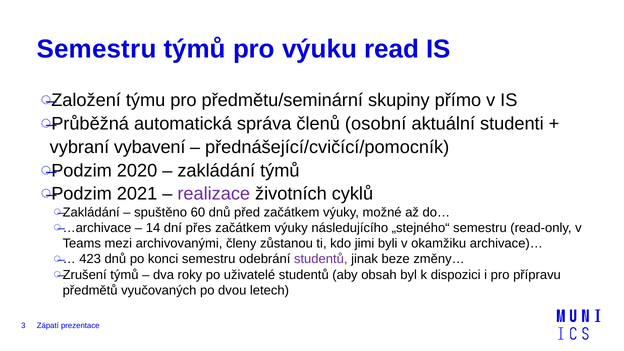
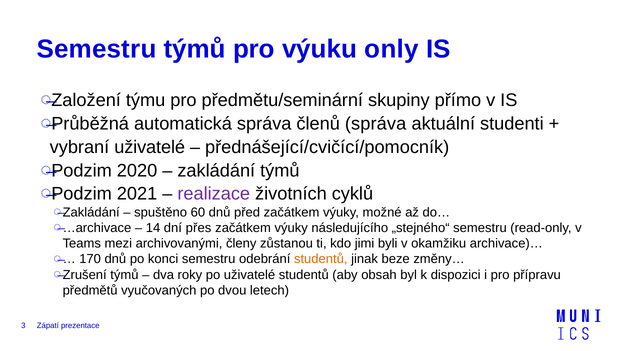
read: read -> only (392, 49)
členů osobní: osobní -> správa (376, 124)
vybraní vybavení: vybavení -> uživatelé (150, 147)
423: 423 -> 170 (90, 259)
studentů colour: purple -> orange (321, 259)
